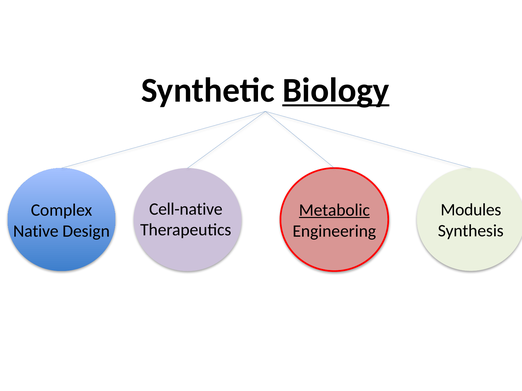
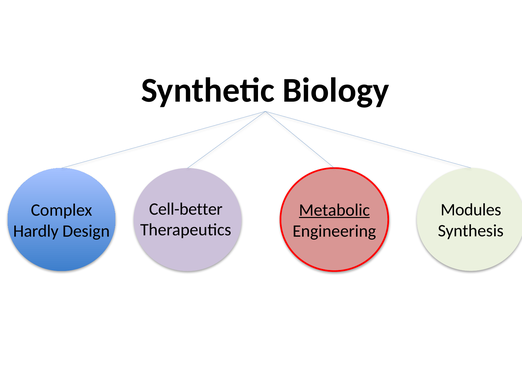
Biology underline: present -> none (336, 90)
Cell-native: Cell-native -> Cell-better (186, 209)
Native: Native -> Hardly (36, 231)
